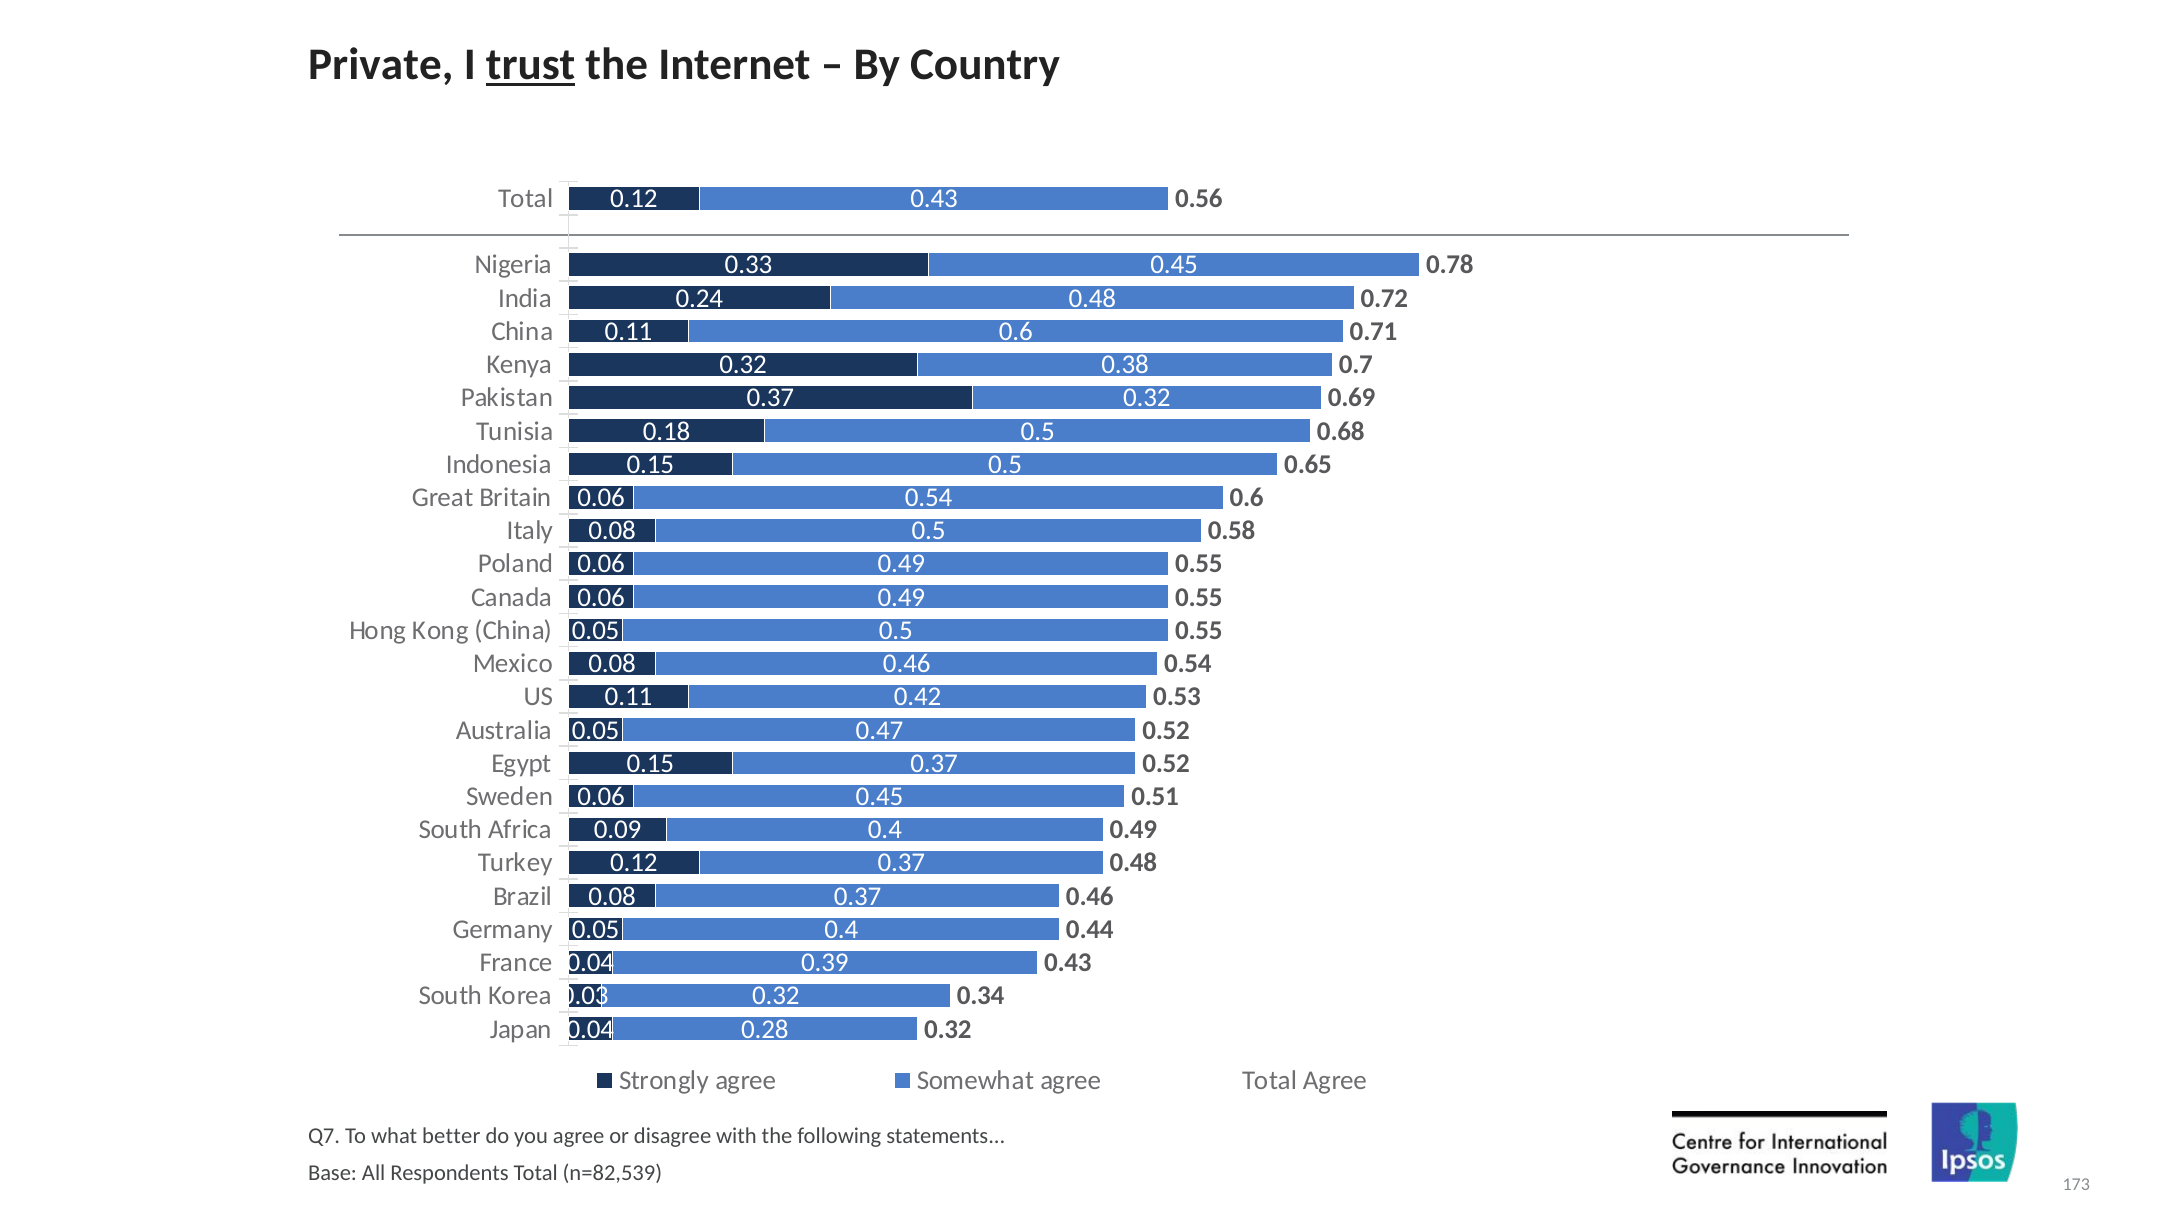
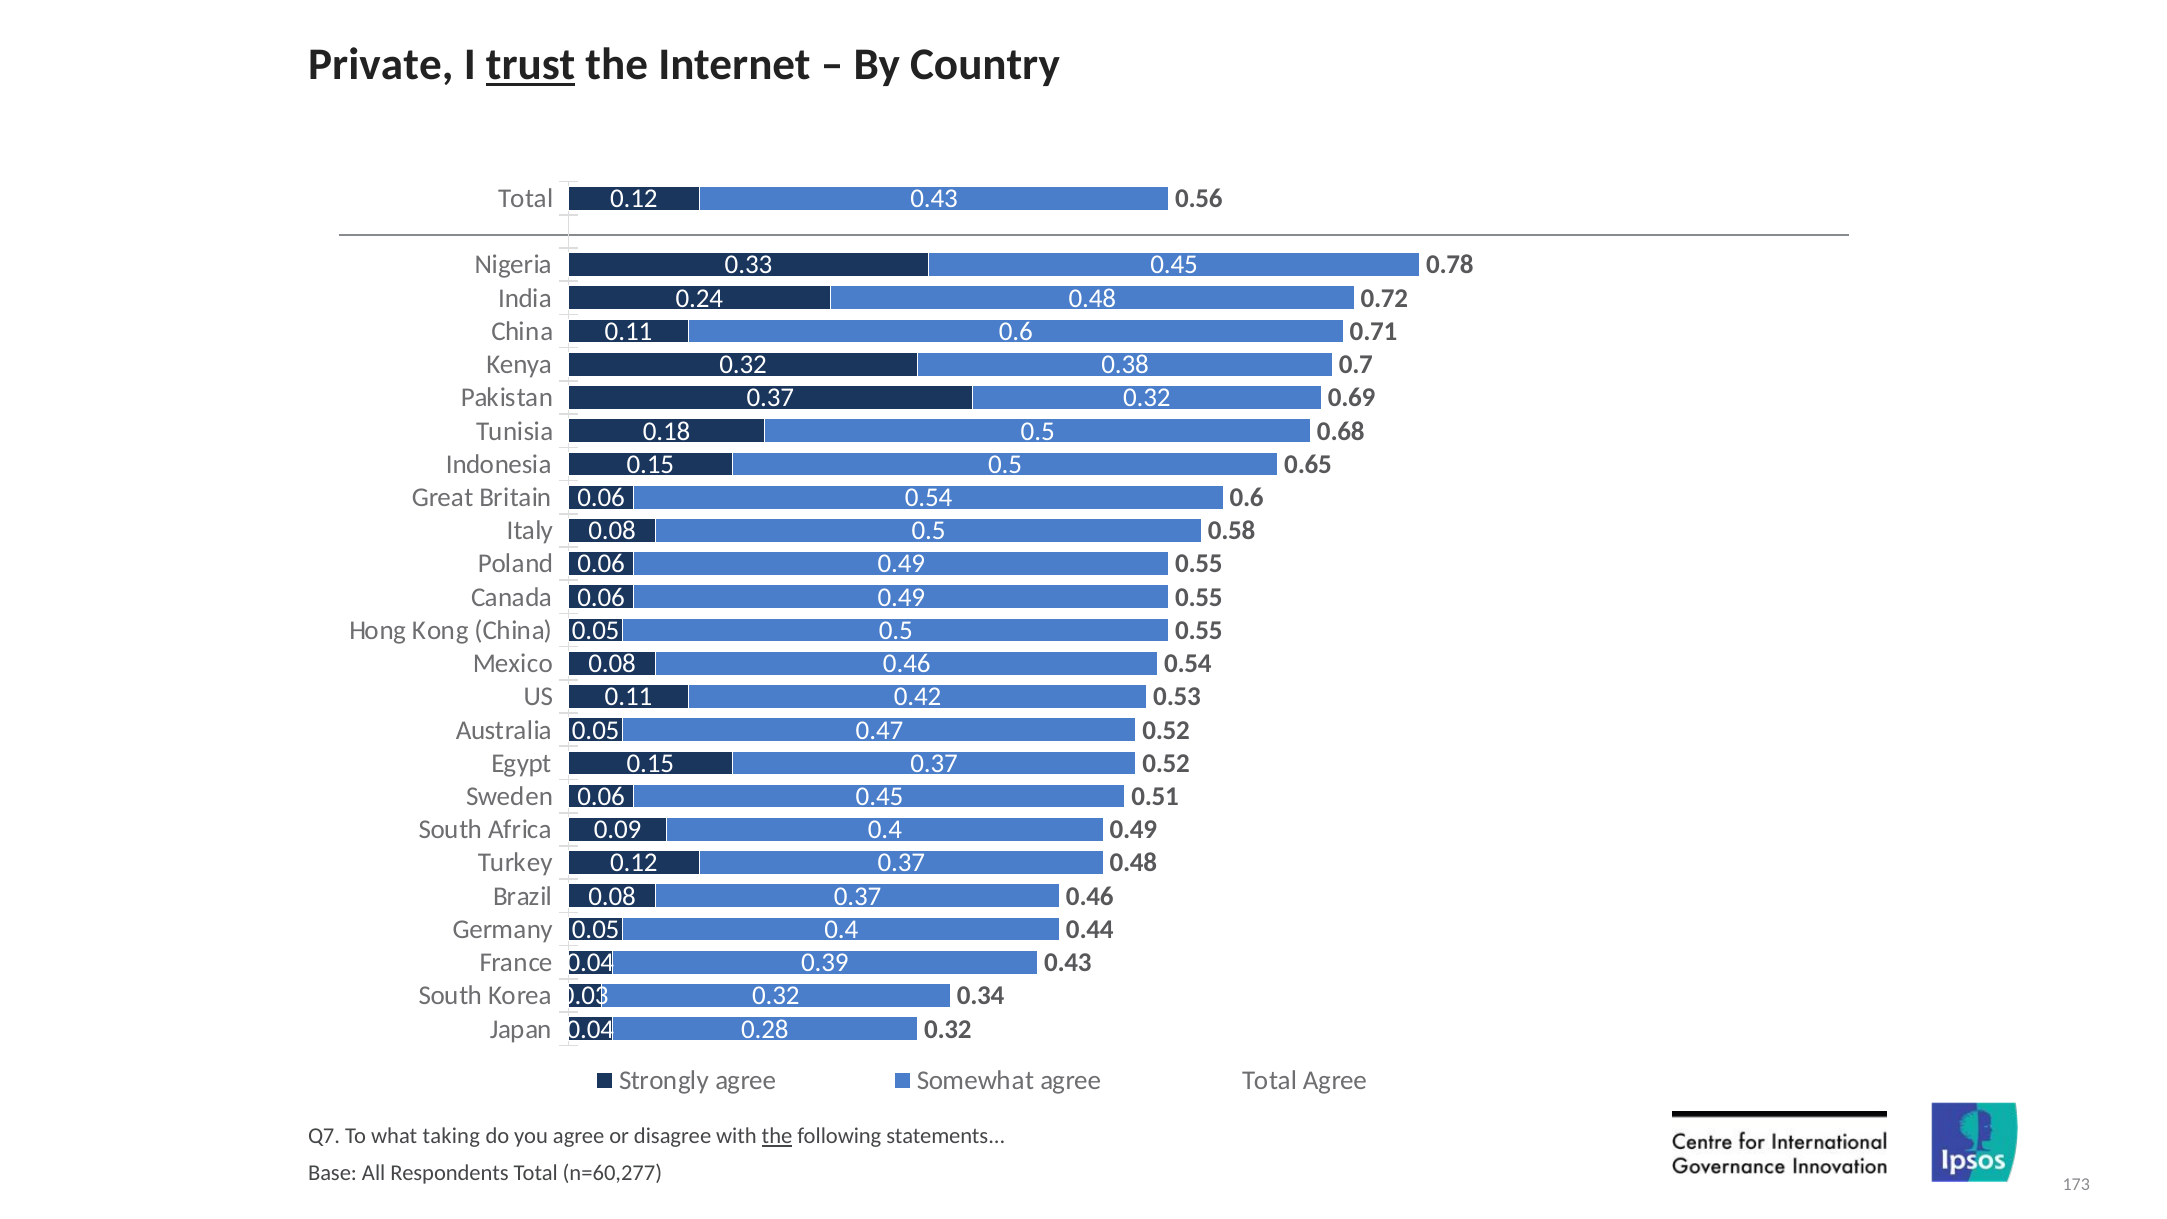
better: better -> taking (451, 1136)
the underline: none -> present (777, 1136)
n=82,539: n=82,539 -> n=60,277 (612, 1173)
